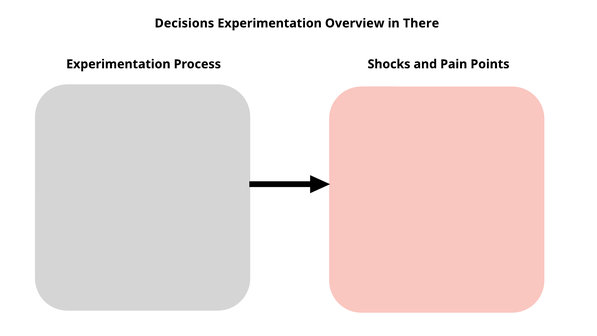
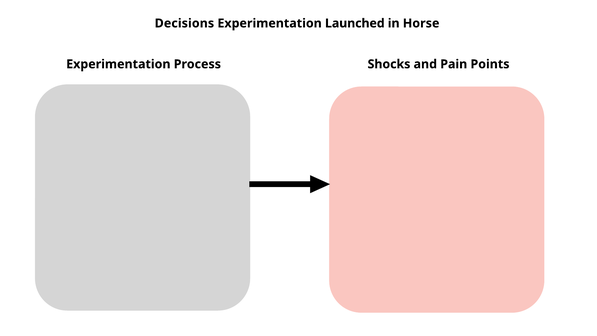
Overview: Overview -> Launched (355, 23)
There: There -> Horse (421, 23)
